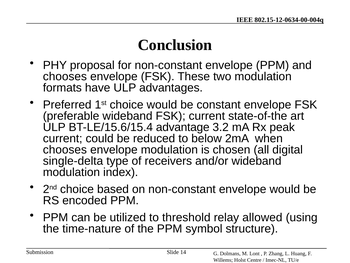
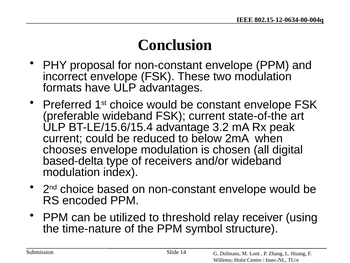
chooses: chooses -> incorrect (65, 76)
single-delta: single-delta -> based-delta (73, 161)
allowed: allowed -> receiver (262, 217)
